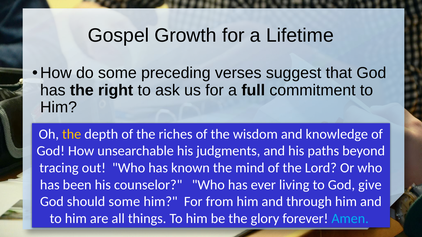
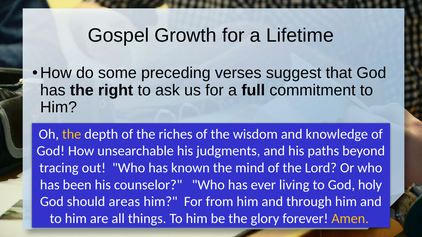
give: give -> holy (370, 185)
should some: some -> areas (124, 202)
Amen colour: light blue -> yellow (350, 219)
